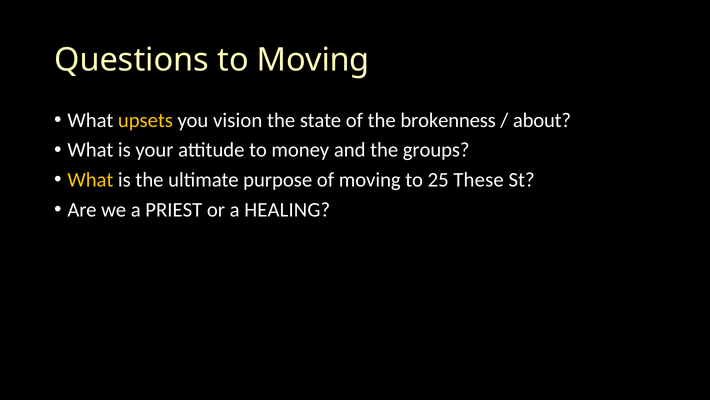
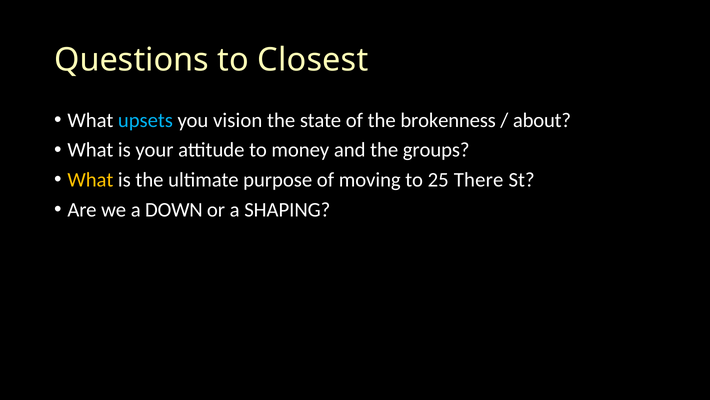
to Moving: Moving -> Closest (313, 60)
upsets colour: yellow -> light blue (145, 120)
These: These -> There (479, 180)
PRIEST: PRIEST -> DOWN (174, 209)
HEALING: HEALING -> SHAPING (287, 209)
